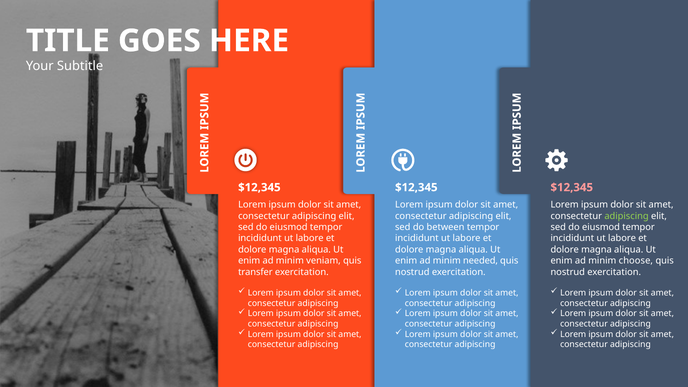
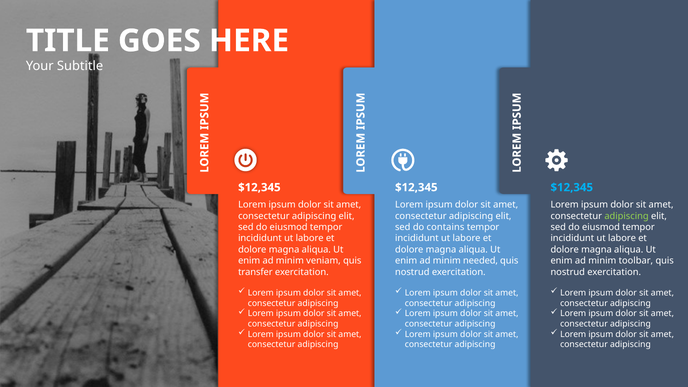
$12,345 colour: pink -> light blue (572, 187)
between: between -> contains (446, 227)
choose: choose -> toolbar (636, 261)
